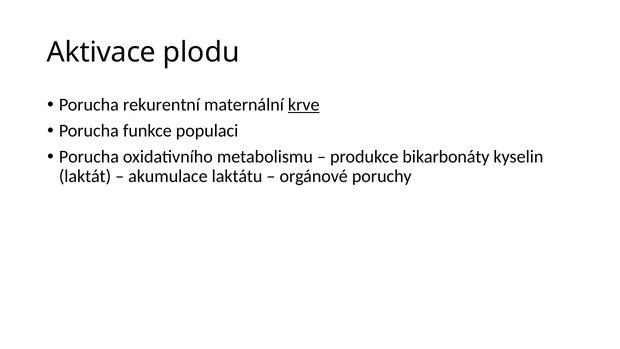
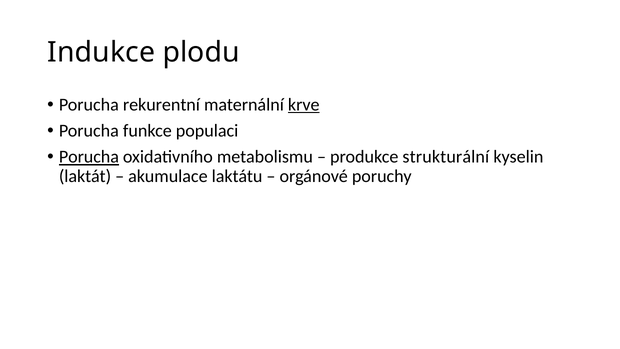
Aktivace: Aktivace -> Indukce (101, 52)
Porucha underline: none -> present (89, 157)
bikarbonáty: bikarbonáty -> strukturální (446, 157)
